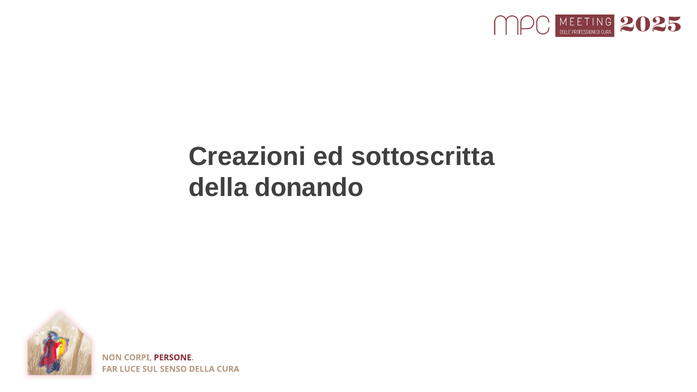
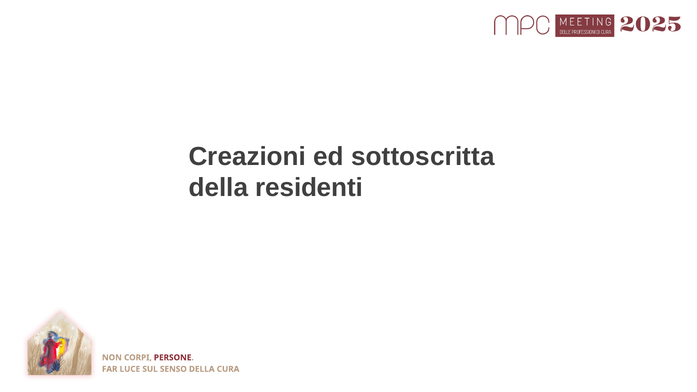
donando: donando -> residenti (309, 188)
